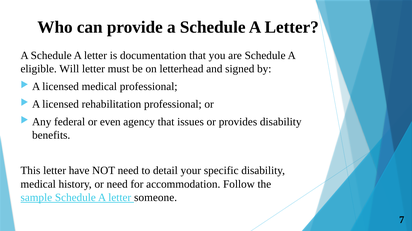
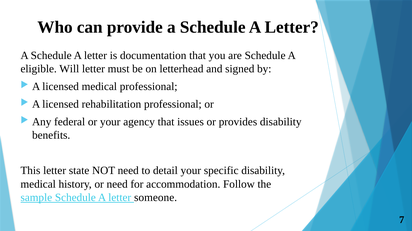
or even: even -> your (110, 122)
have: have -> state (79, 171)
